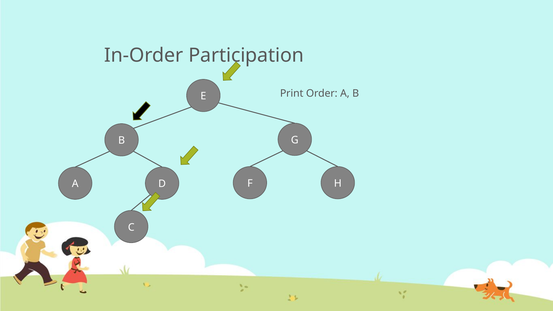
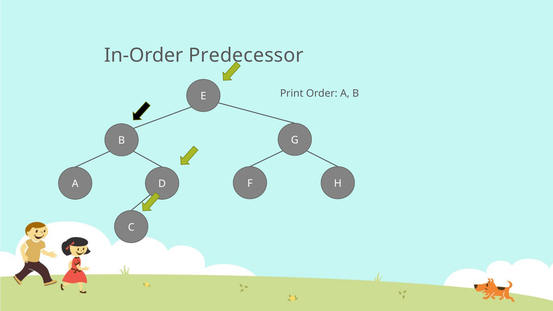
Participation: Participation -> Predecessor (246, 55)
